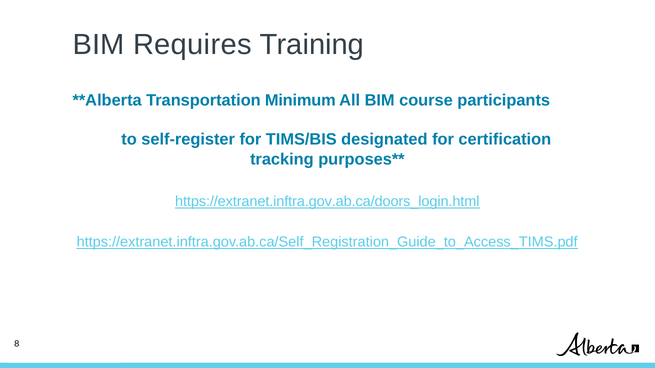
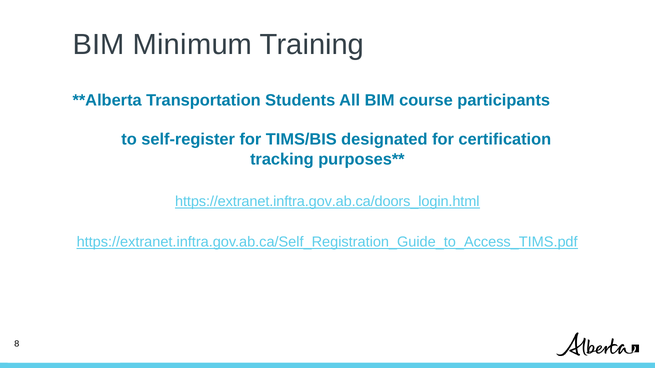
Requires: Requires -> Minimum (192, 45)
Minimum: Minimum -> Students (300, 100)
